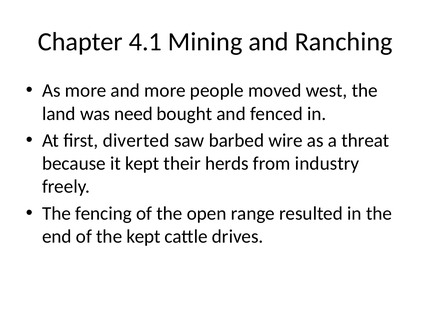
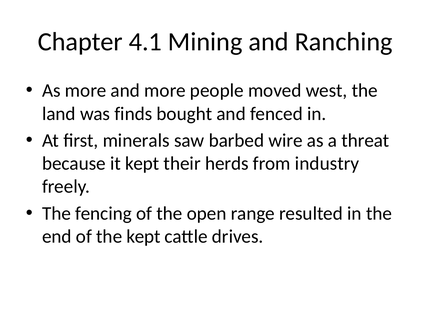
need: need -> finds (133, 113)
diverted: diverted -> minerals (136, 140)
